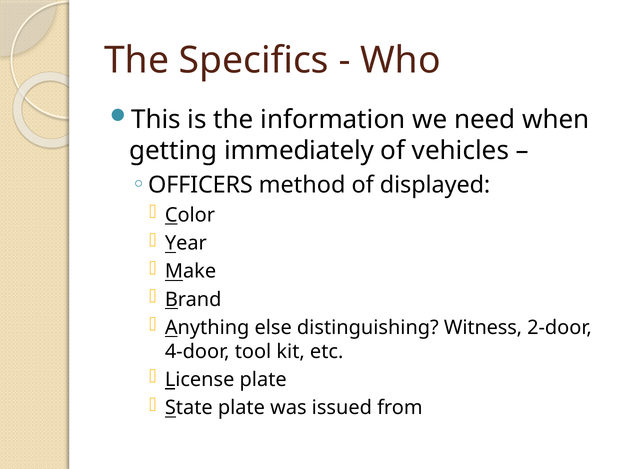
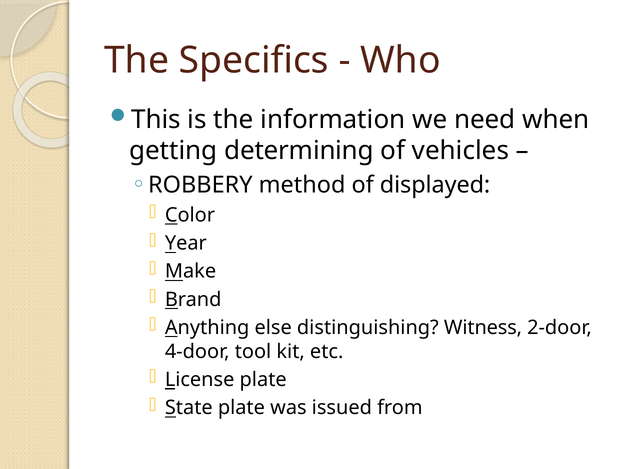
immediately: immediately -> determining (299, 151)
OFFICERS: OFFICERS -> ROBBERY (200, 185)
